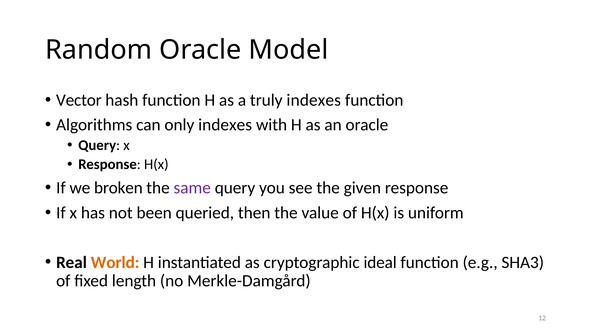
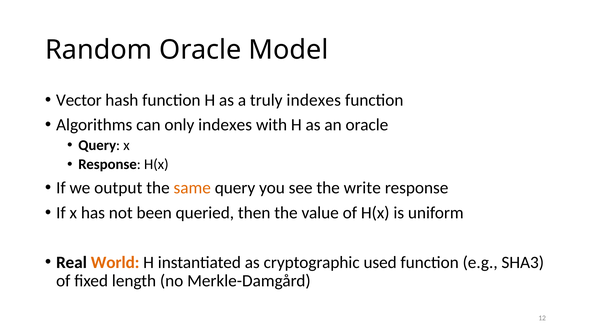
broken: broken -> output (118, 188)
same colour: purple -> orange (192, 188)
given: given -> write (362, 188)
ideal: ideal -> used (380, 262)
